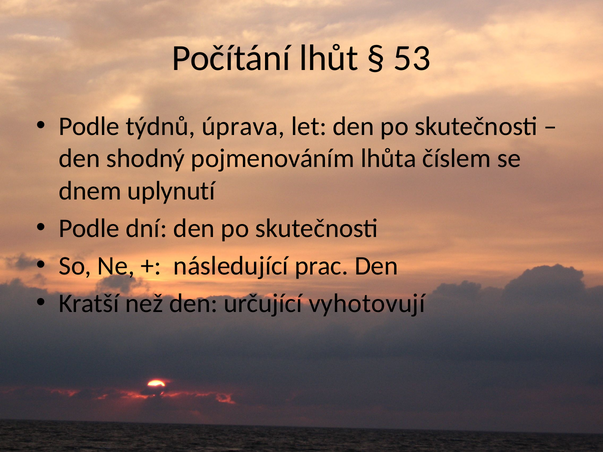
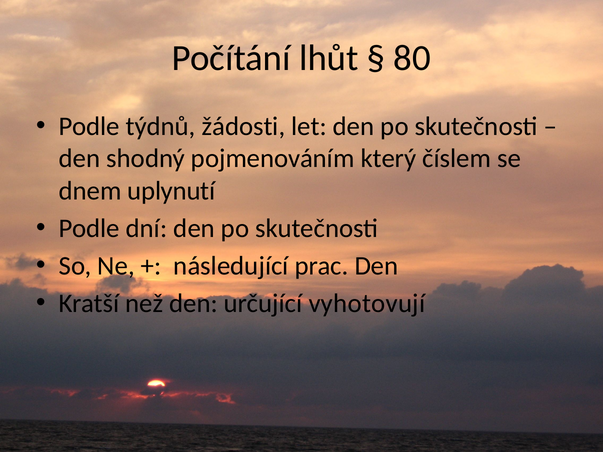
53: 53 -> 80 (412, 58)
úprava: úprava -> žádosti (243, 126)
lhůta: lhůta -> který (388, 159)
